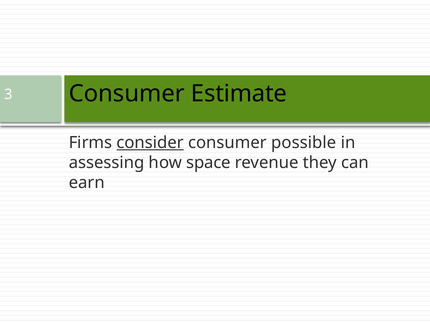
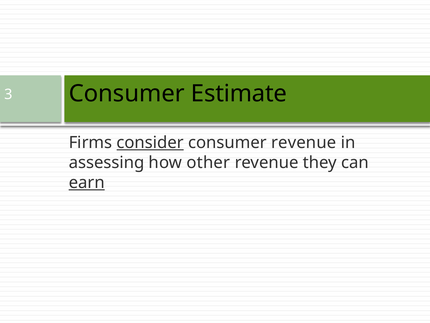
consumer possible: possible -> revenue (304, 142)
space: space -> other (208, 162)
earn underline: none -> present (87, 182)
